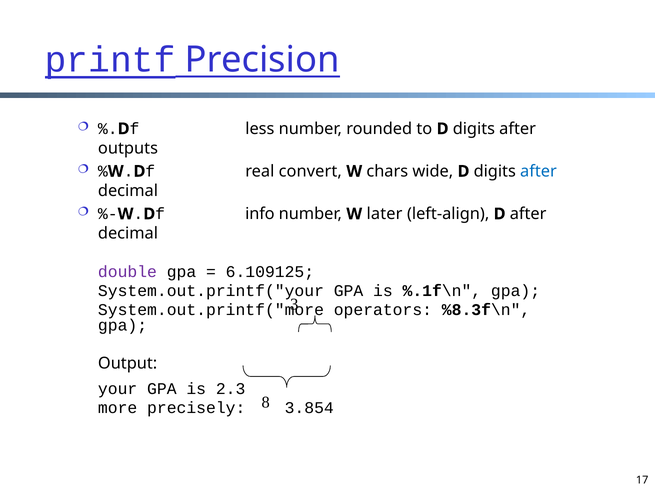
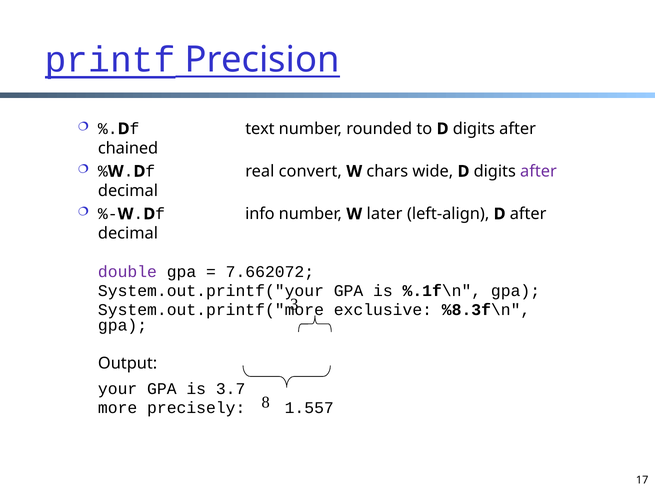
less: less -> text (260, 129)
outputs: outputs -> chained (128, 149)
after colour: blue -> purple (538, 171)
6.109125: 6.109125 -> 7.662072 (270, 272)
operators: operators -> exclusive (383, 310)
2.3: 2.3 -> 3.7 (231, 389)
3.854: 3.854 -> 1.557 (309, 408)
